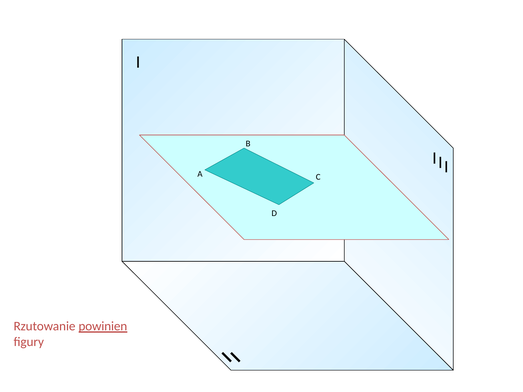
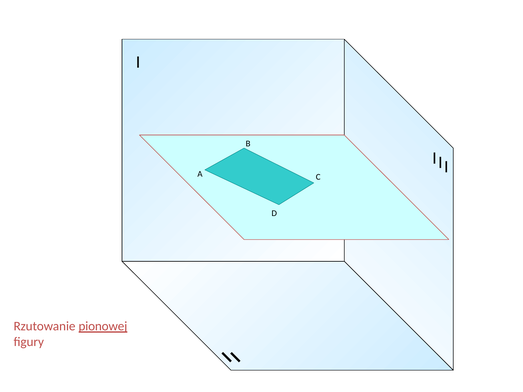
powinien: powinien -> pionowej (103, 326)
